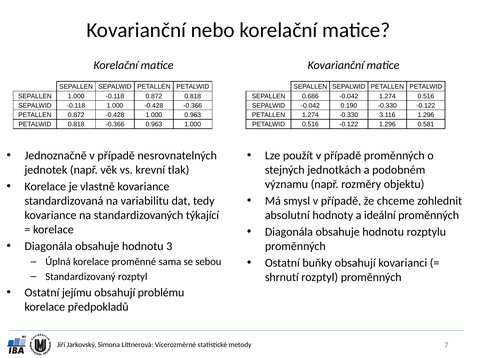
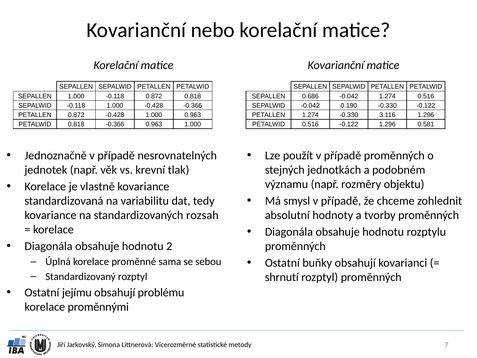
týkající: týkající -> rozsah (202, 215)
ideální: ideální -> tvorby (380, 215)
3: 3 -> 2 (169, 246)
předpokladů: předpokladů -> proměnnými (98, 307)
